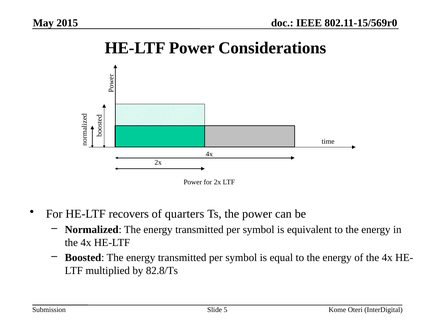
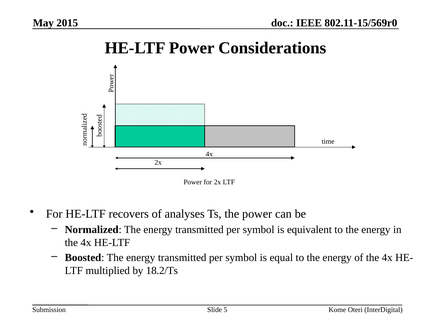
quarters: quarters -> analyses (185, 214)
82.8/Ts: 82.8/Ts -> 18.2/Ts (162, 271)
